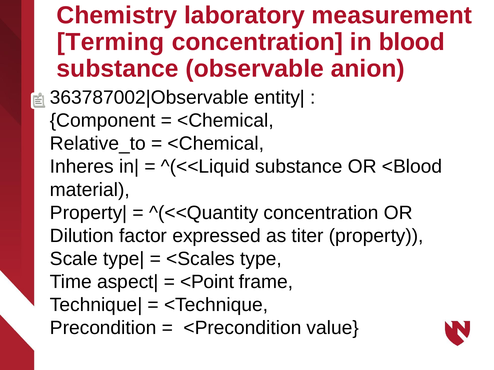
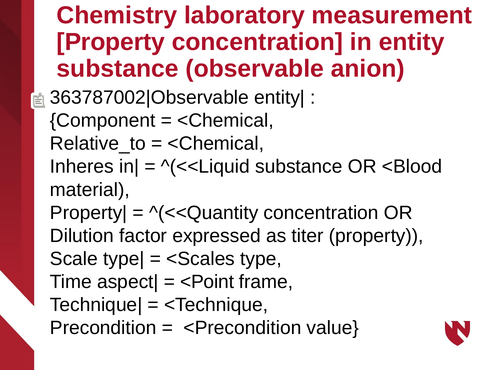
Terming: Terming -> Property (111, 42)
blood: blood -> entity (412, 42)
